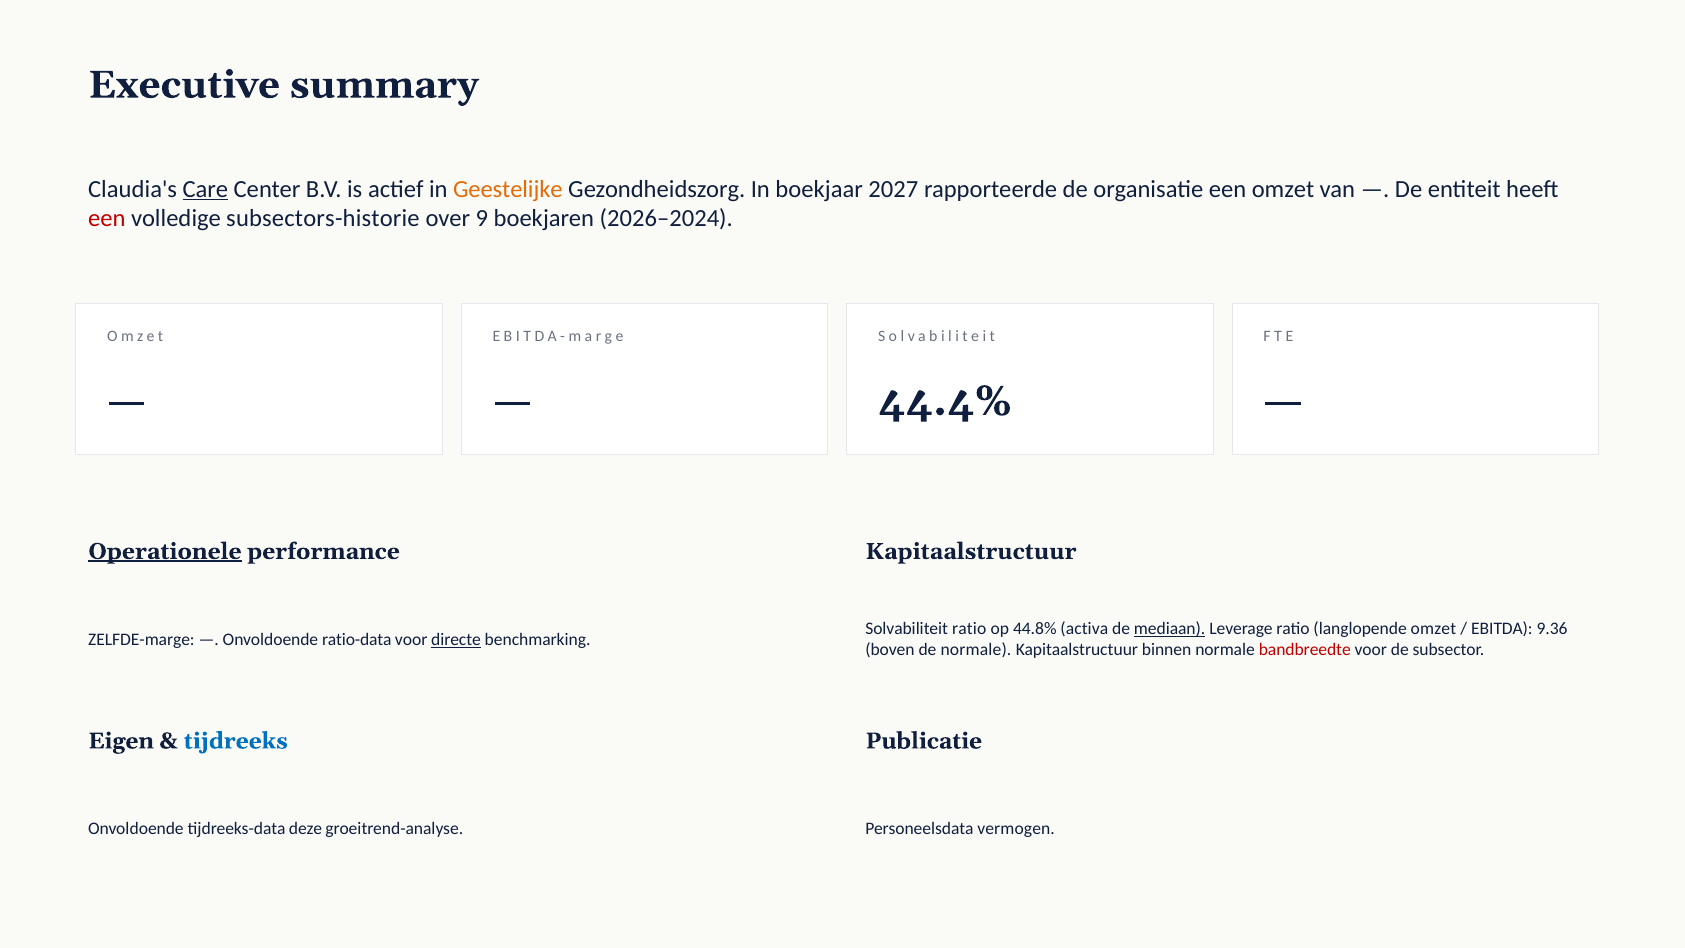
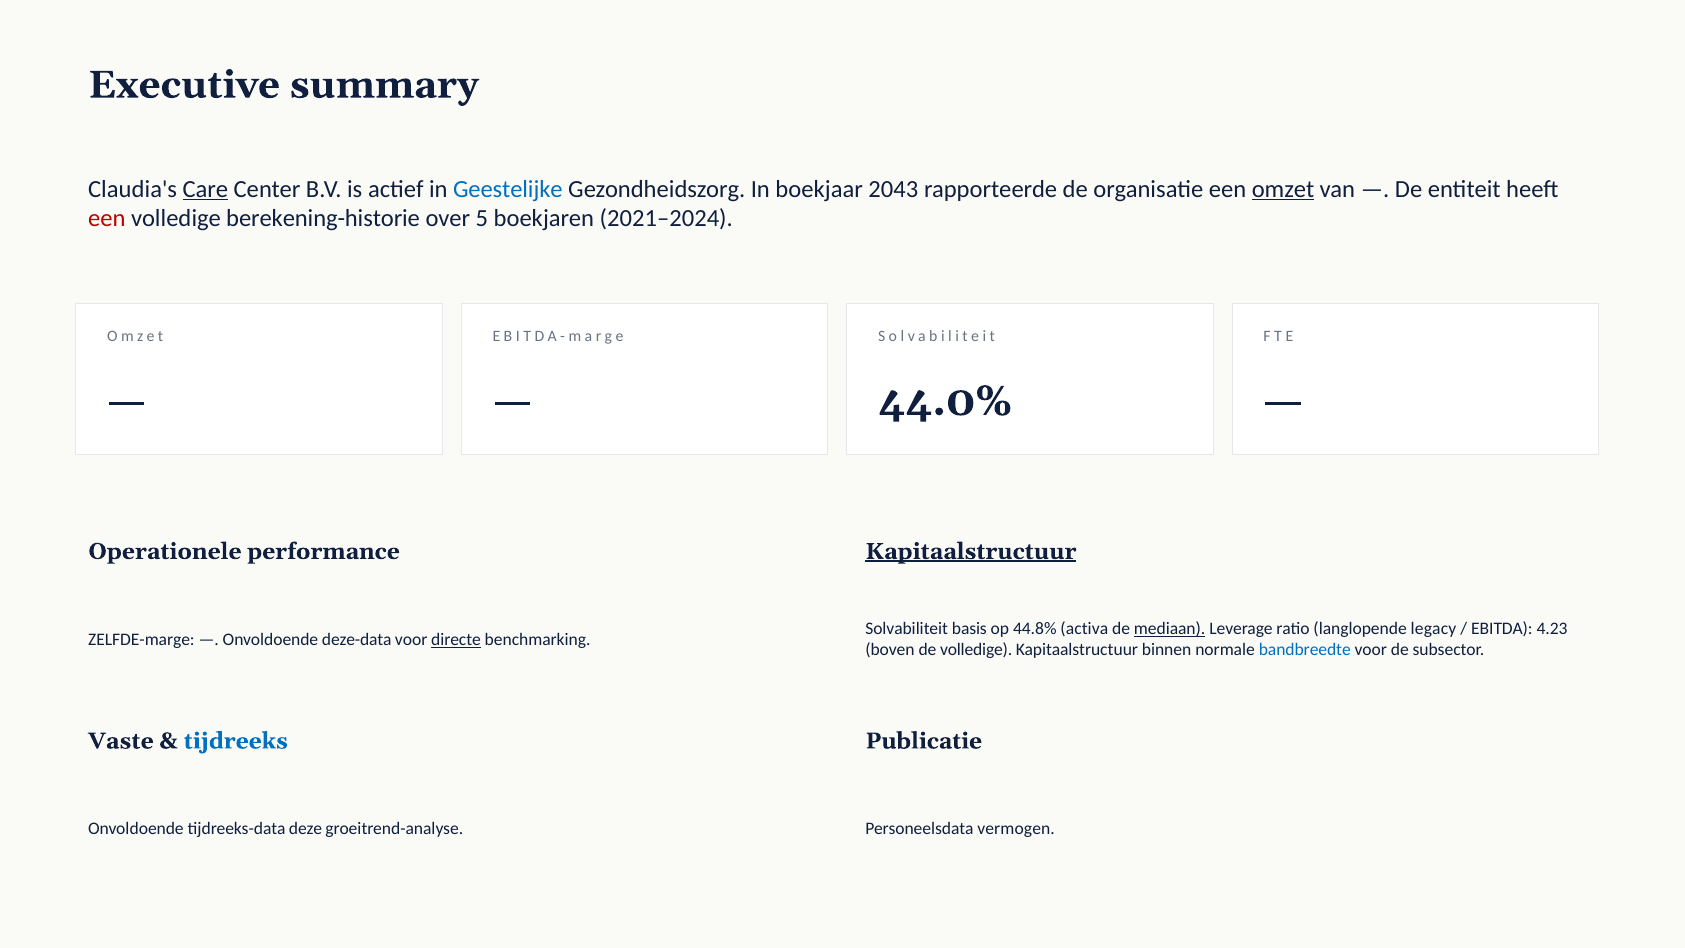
Geestelijke colour: orange -> blue (508, 189)
2027: 2027 -> 2043 (893, 189)
omzet underline: none -> present (1283, 189)
subsectors-historie: subsectors-historie -> berekening-historie (323, 219)
9: 9 -> 5 (482, 219)
2026–2024: 2026–2024 -> 2021–2024 (666, 219)
44.4%: 44.4% -> 44.0% (945, 401)
Operationele underline: present -> none (165, 551)
Kapitaalstructuur underline: none -> present (971, 551)
Solvabiliteit ratio: ratio -> basis (969, 629)
langlopende omzet: omzet -> legacy (1433, 629)
9.36: 9.36 -> 4.23 (1552, 629)
ratio-data: ratio-data -> deze-data (357, 639)
de normale: normale -> volledige (976, 650)
bandbreedte colour: red -> blue (1305, 650)
Eigen: Eigen -> Vaste (121, 741)
